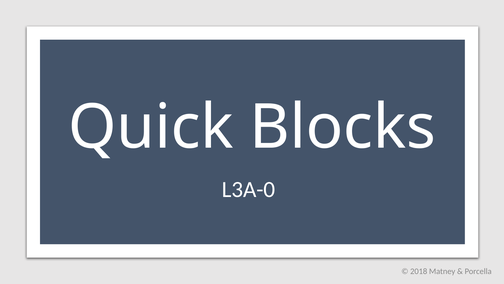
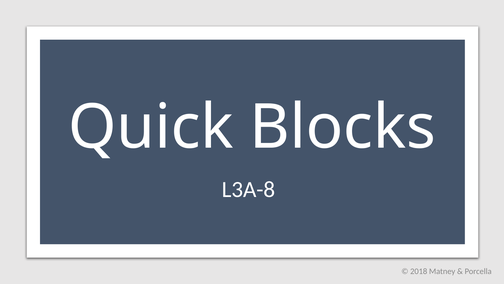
L3A-0: L3A-0 -> L3A-8 (248, 189)
